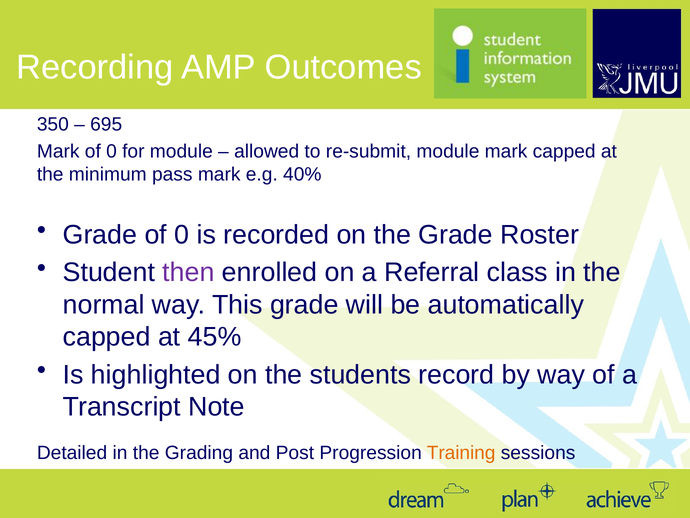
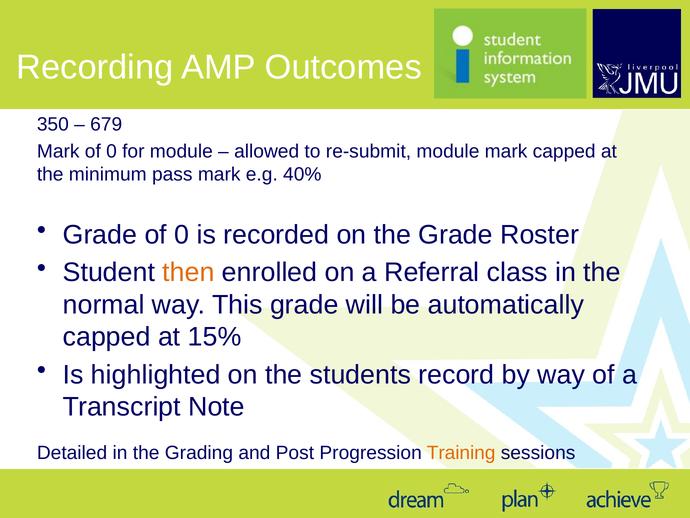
695: 695 -> 679 (106, 124)
then colour: purple -> orange (188, 272)
45%: 45% -> 15% (215, 337)
